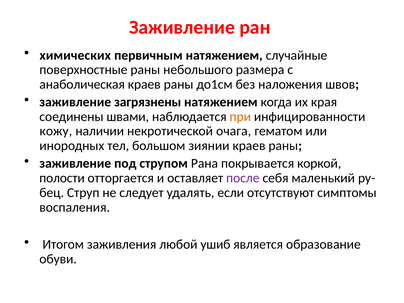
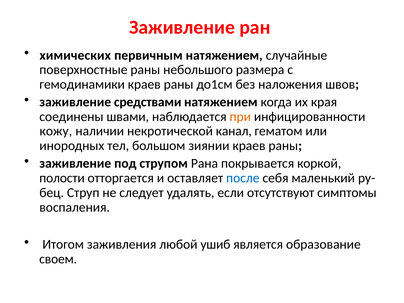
анаболическая: анаболическая -> гемодинамики (82, 84)
загрязнены: загрязнены -> средствами (148, 102)
очага: очага -> канал (234, 131)
после colour: purple -> blue (243, 178)
обуви: обуви -> своем (58, 259)
